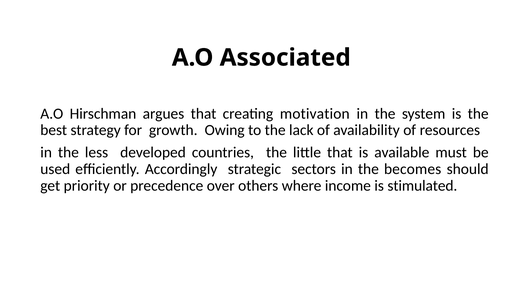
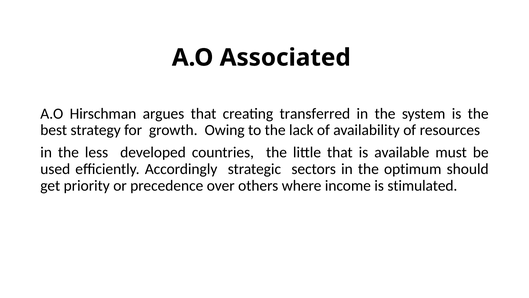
motivation: motivation -> transferred (315, 113)
becomes: becomes -> optimum (413, 169)
